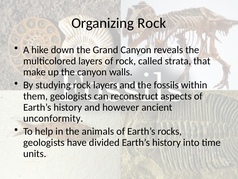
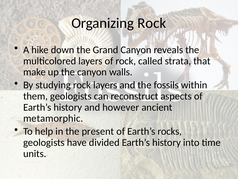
unconformity: unconformity -> metamorphic (53, 118)
animals: animals -> present (98, 131)
